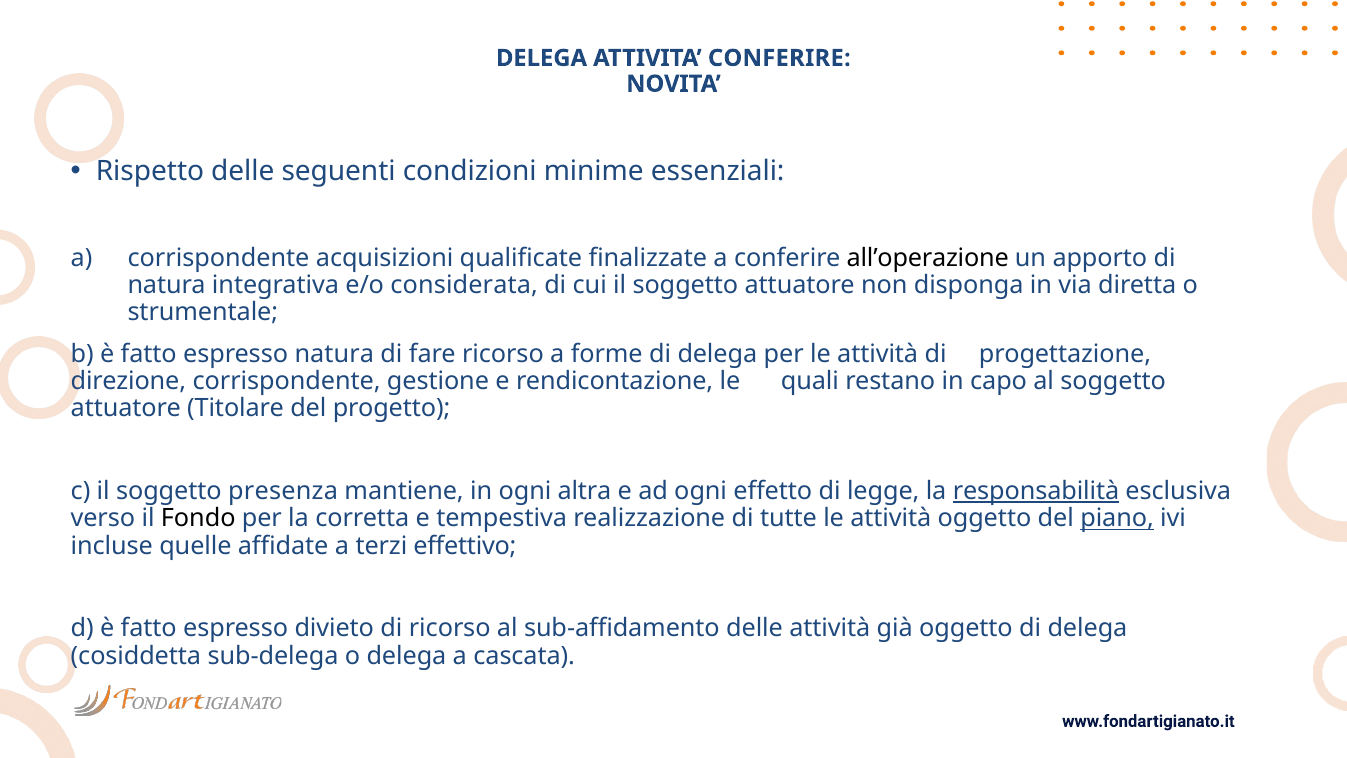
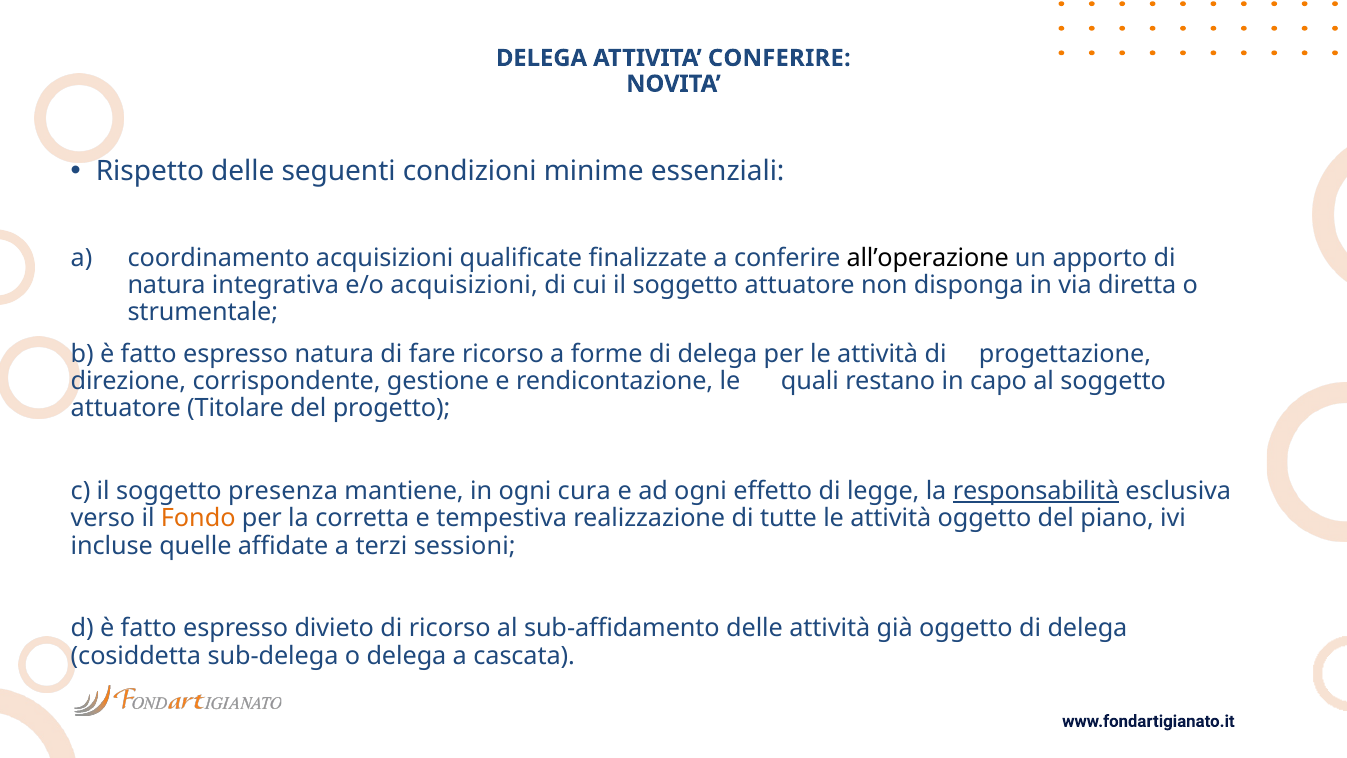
a corrispondente: corrispondente -> coordinamento (219, 258)
e/o considerata: considerata -> acquisizioni (464, 285)
altra: altra -> cura (584, 491)
Fondo colour: black -> orange (198, 518)
piano underline: present -> none (1117, 518)
effettivo: effettivo -> sessioni (465, 546)
